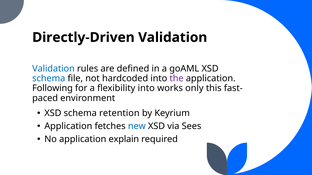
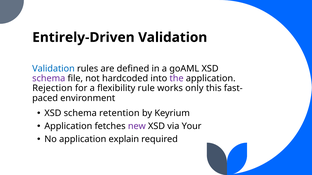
Directly-Driven: Directly-Driven -> Entirely-Driven (83, 38)
schema colour: blue -> purple (49, 79)
Following: Following -> Rejection (52, 88)
flexibility into: into -> rule (146, 88)
new colour: blue -> purple (137, 127)
Sees: Sees -> Your (192, 127)
